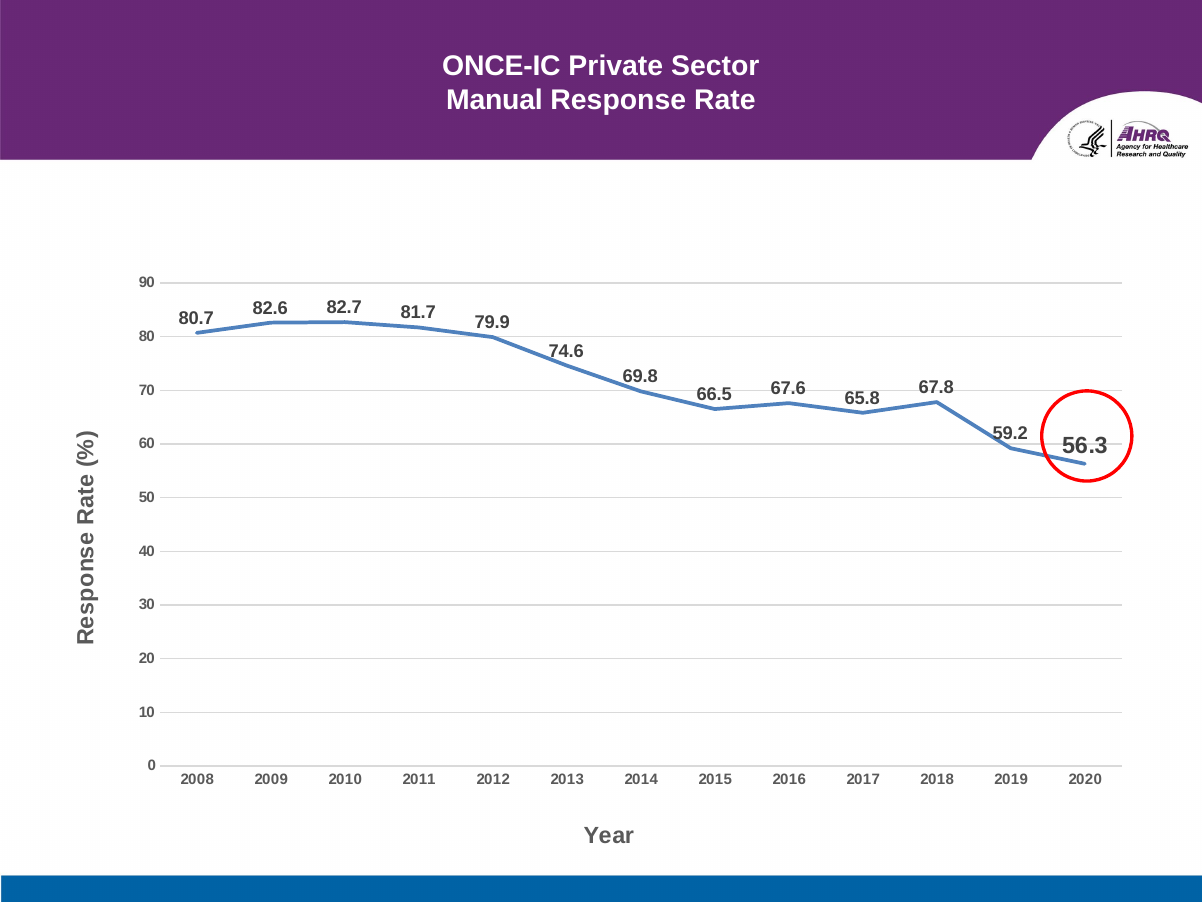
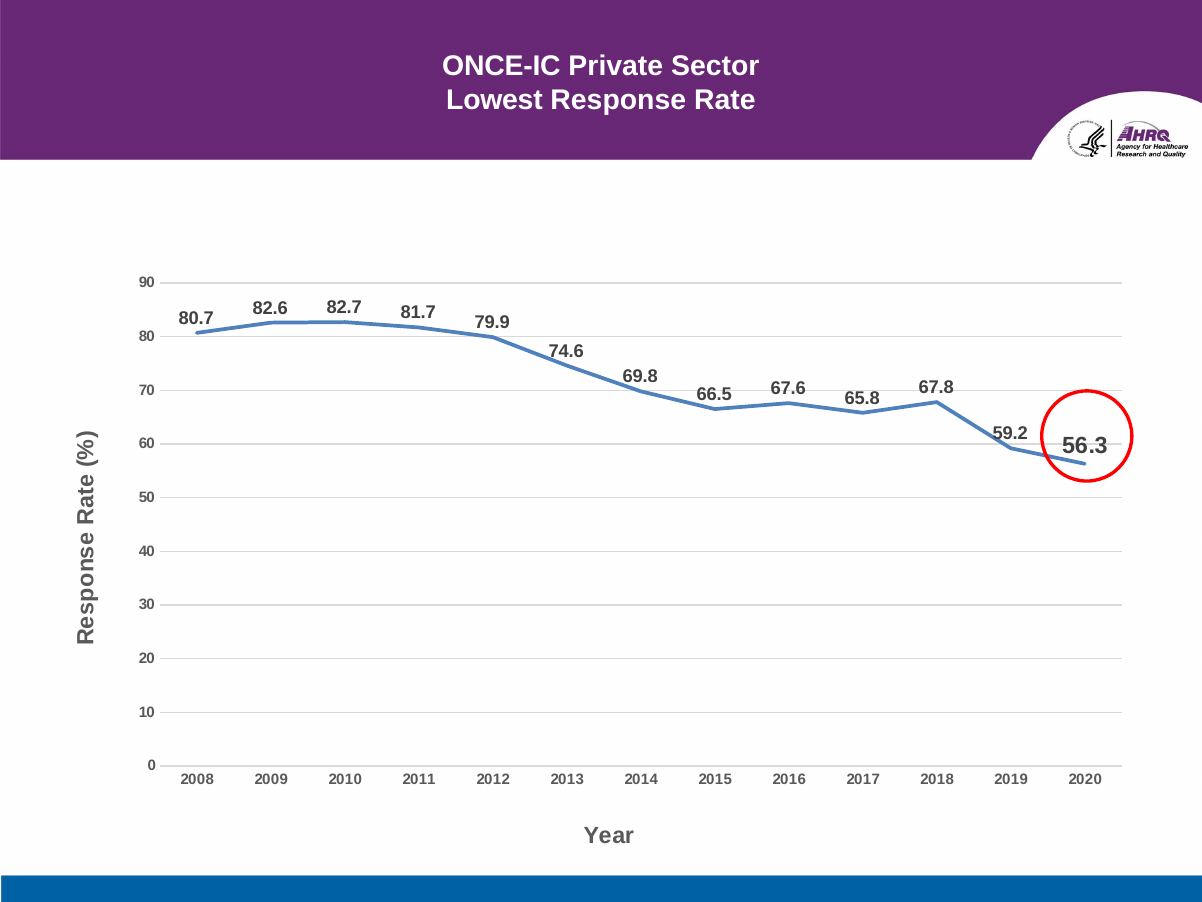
Manual: Manual -> Lowest (494, 100)
